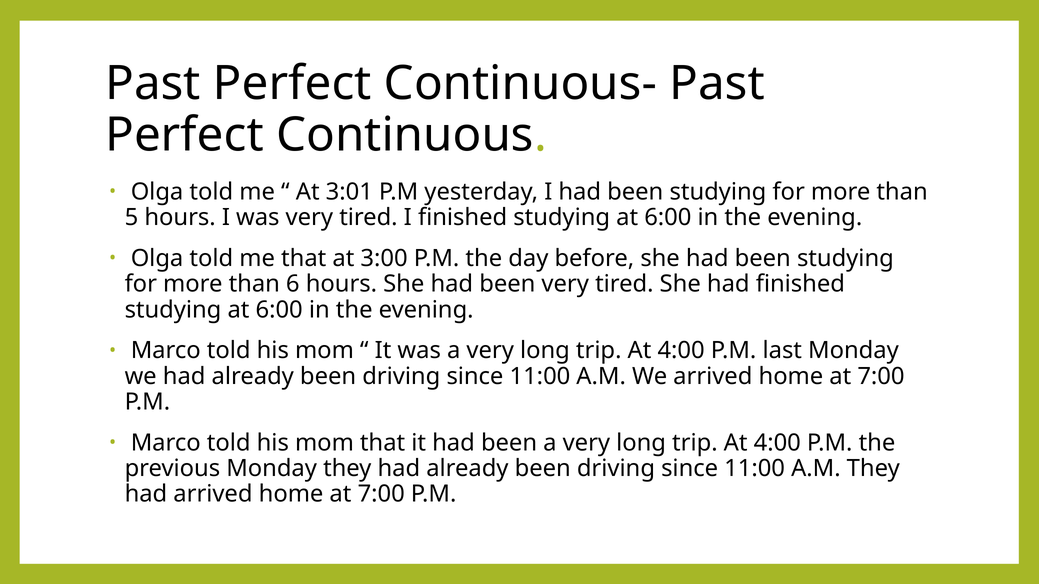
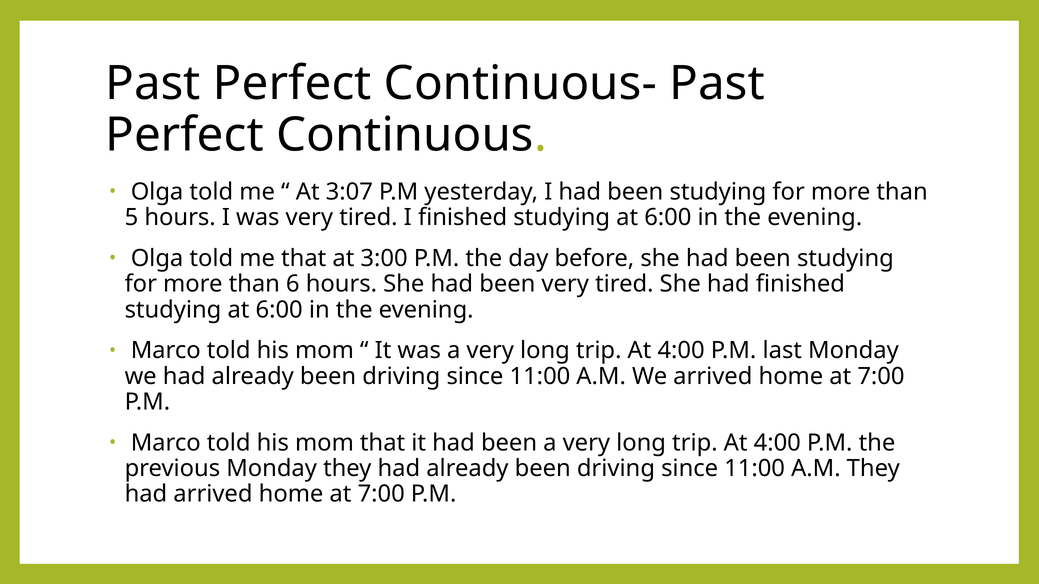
3:01: 3:01 -> 3:07 (349, 192)
